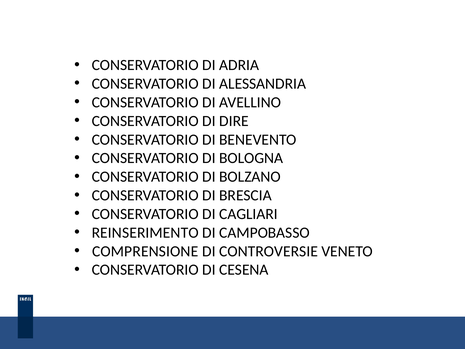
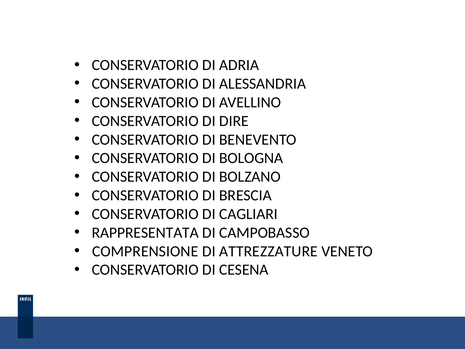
REINSERIMENTO: REINSERIMENTO -> RAPPRESENTATA (145, 232)
CONTROVERSIE: CONTROVERSIE -> ATTREZZATURE (269, 251)
